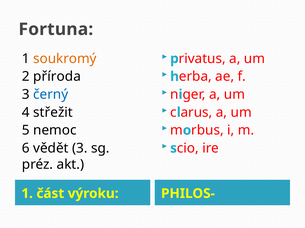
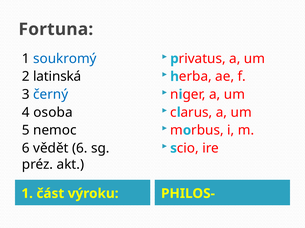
soukromý colour: orange -> blue (65, 59)
příroda: příroda -> latinská (57, 77)
střežit: střežit -> osoba (53, 113)
vědět 3: 3 -> 6 (80, 149)
